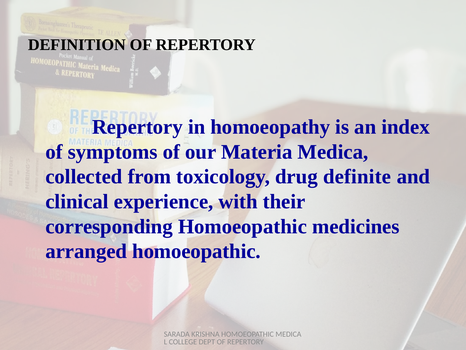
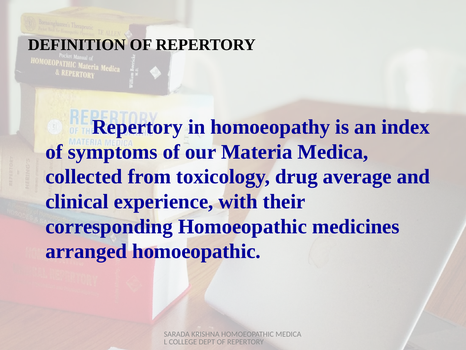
definite: definite -> average (357, 176)
